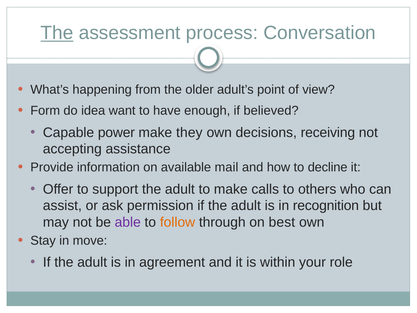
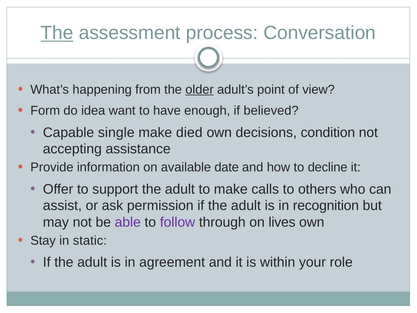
older underline: none -> present (200, 89)
power: power -> single (116, 132)
they: they -> died (189, 132)
receiving: receiving -> condition (328, 132)
mail: mail -> date (227, 167)
follow colour: orange -> purple (178, 222)
best: best -> lives (282, 222)
move: move -> static (90, 240)
